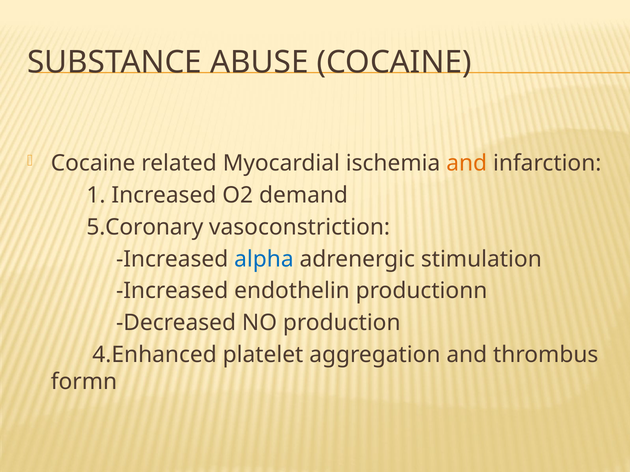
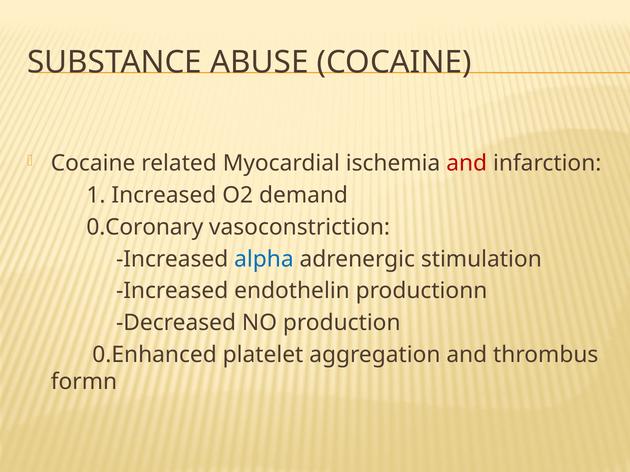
and colour: orange -> red (467, 164)
5.Coronary: 5.Coronary -> 0.Coronary (145, 227)
4.Enhanced: 4.Enhanced -> 0.Enhanced (155, 355)
